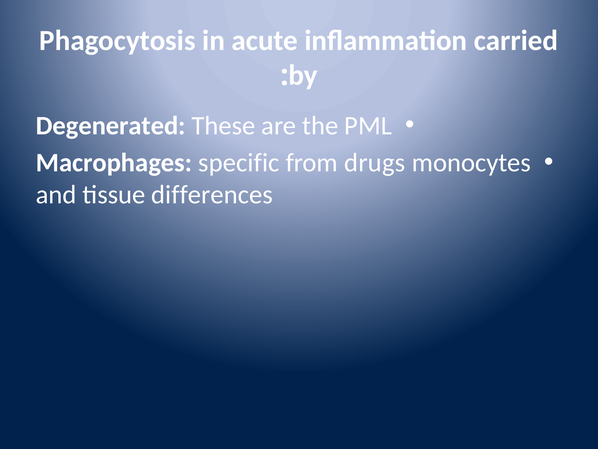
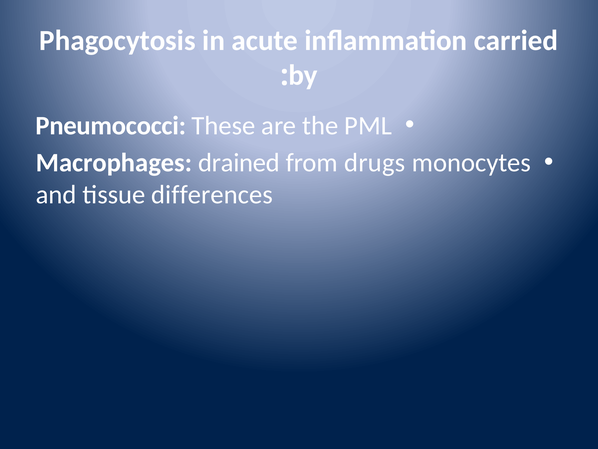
Degenerated: Degenerated -> Pneumococci (111, 125)
specific: specific -> drained (239, 163)
